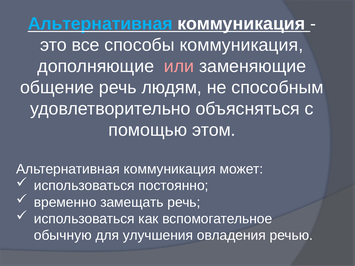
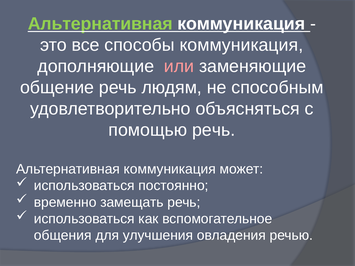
Альтернативная colour: light blue -> light green (100, 24)
помощью этом: этом -> речь (214, 130)
обычную: обычную -> общения (63, 236)
